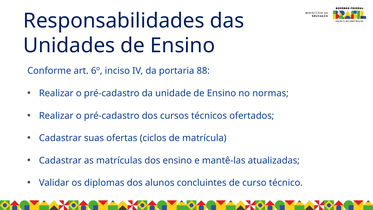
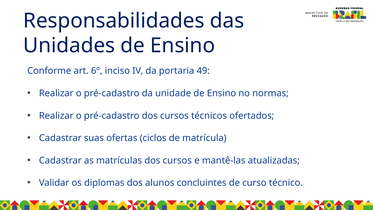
88: 88 -> 49 (203, 71)
matrículas dos ensino: ensino -> cursos (177, 160)
